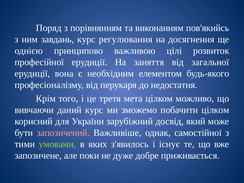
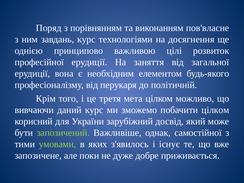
пов'якийсь: пов'якийсь -> пов'власне (208, 28)
регулювання: регулювання -> технологіями (126, 39)
недостатня: недостатня -> політичній (174, 85)
запозичений colour: pink -> light green (63, 133)
